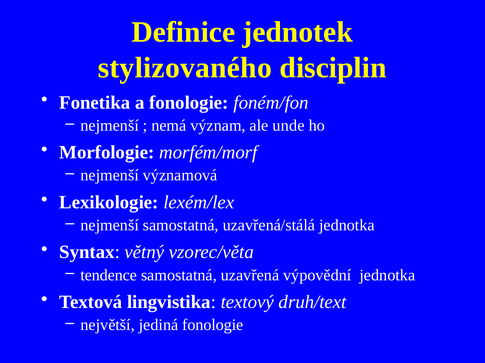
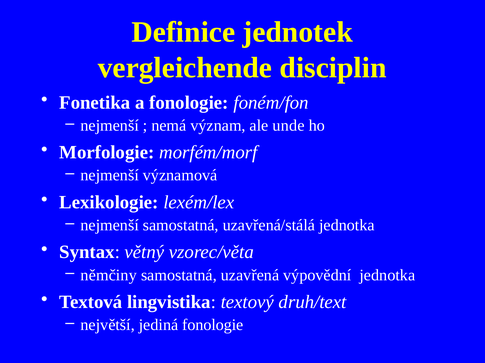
stylizovaného: stylizovaného -> vergleichende (185, 68)
tendence: tendence -> němčiny (109, 276)
